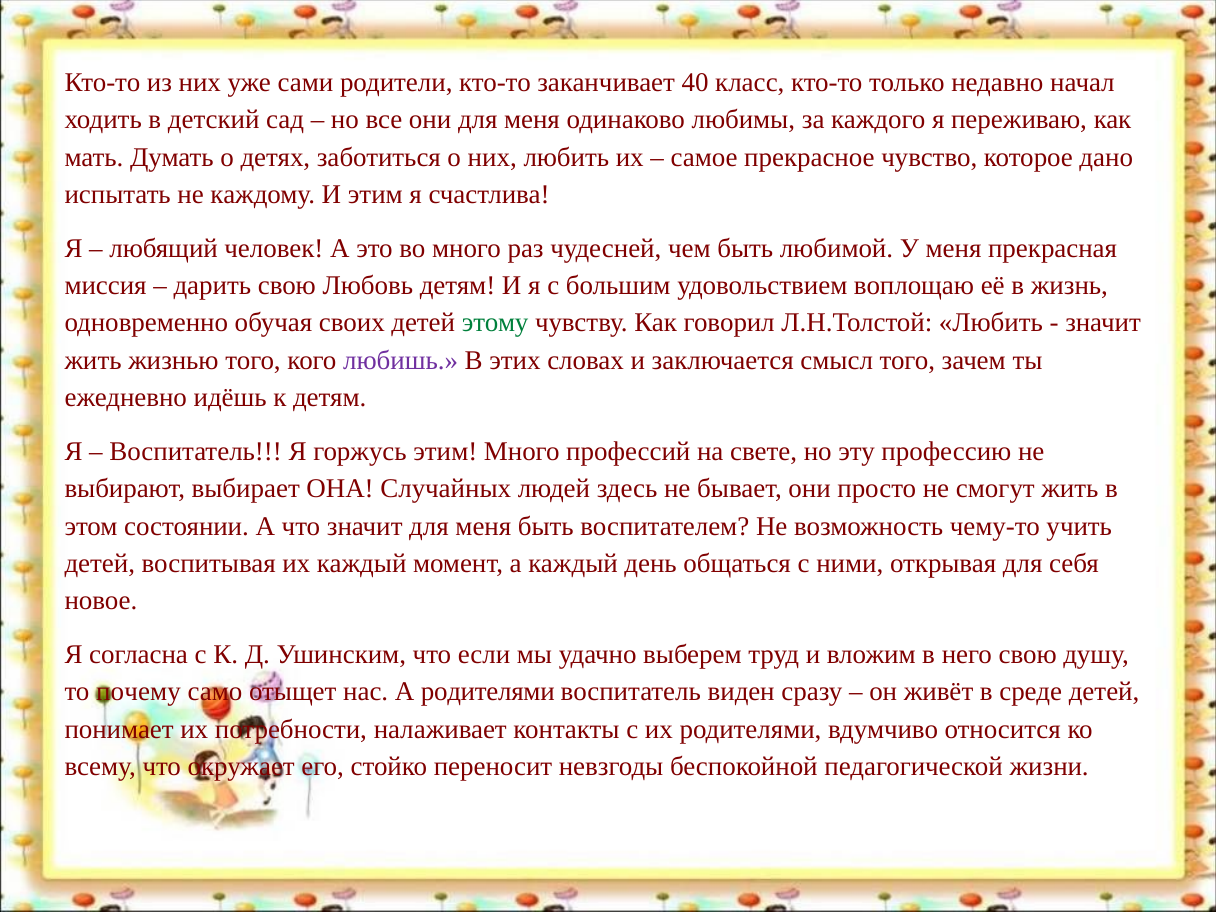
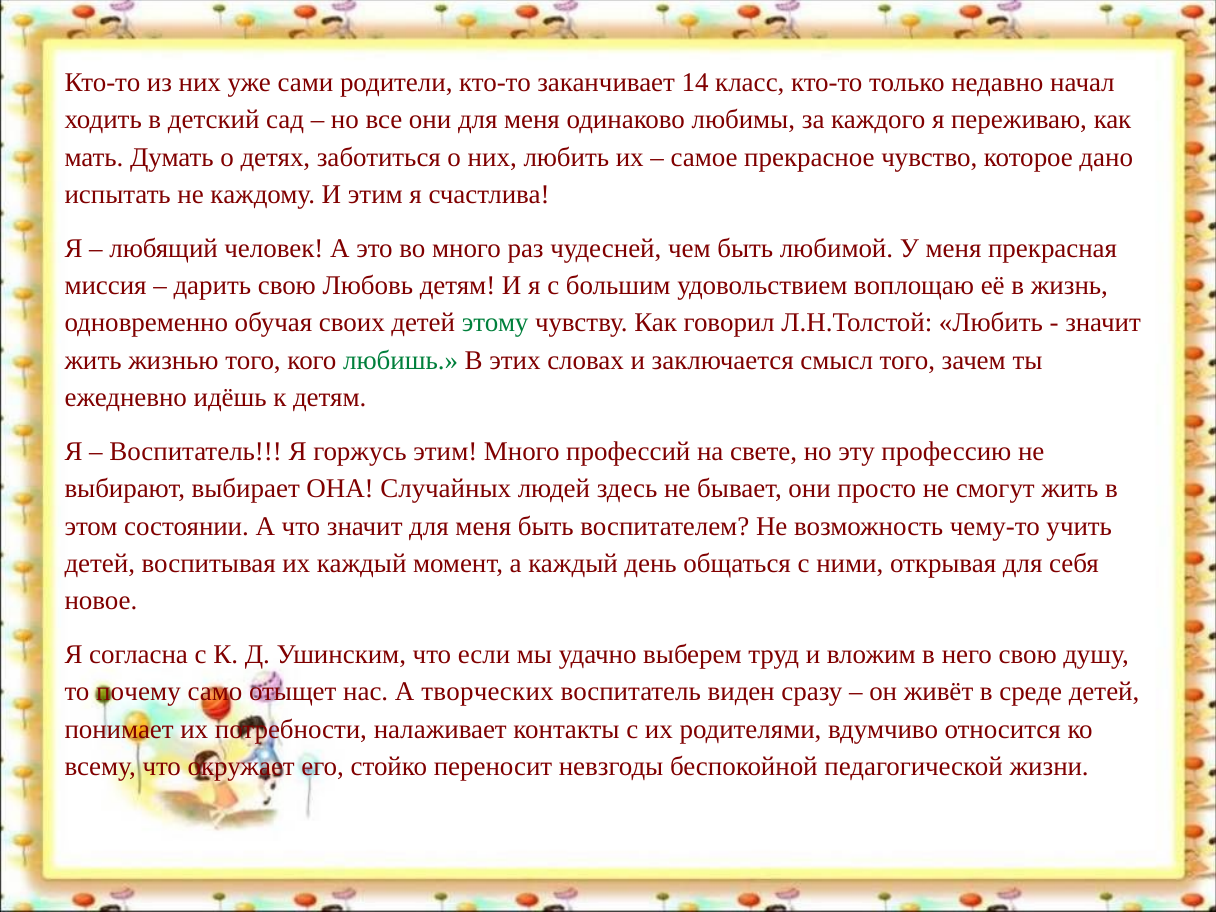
40: 40 -> 14 (695, 83)
любишь colour: purple -> green (401, 360)
А родителями: родителями -> творческих (488, 692)
